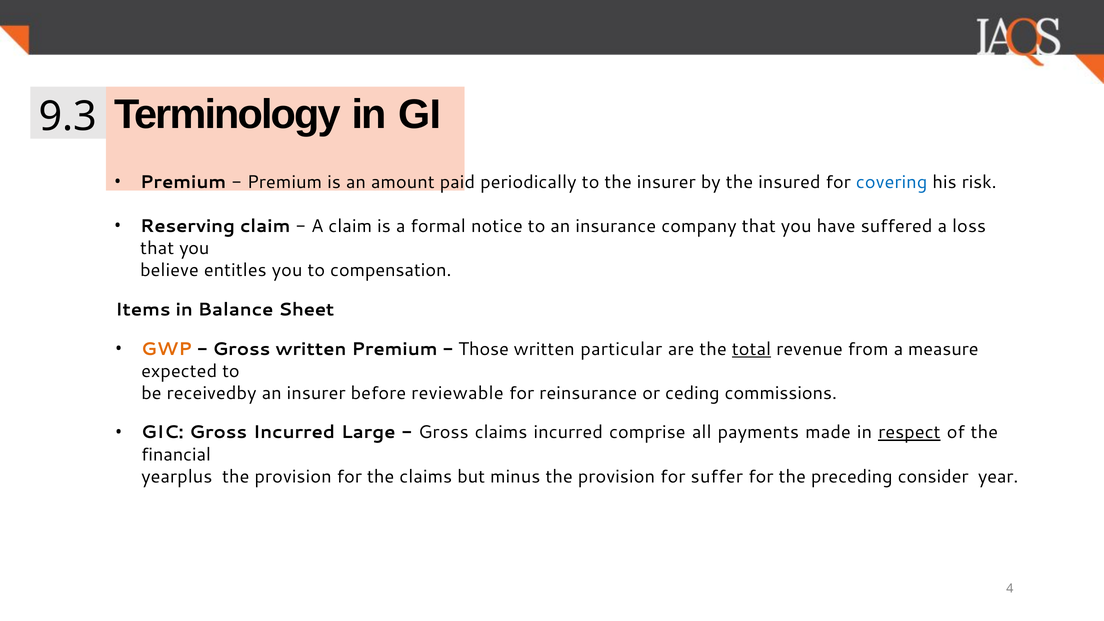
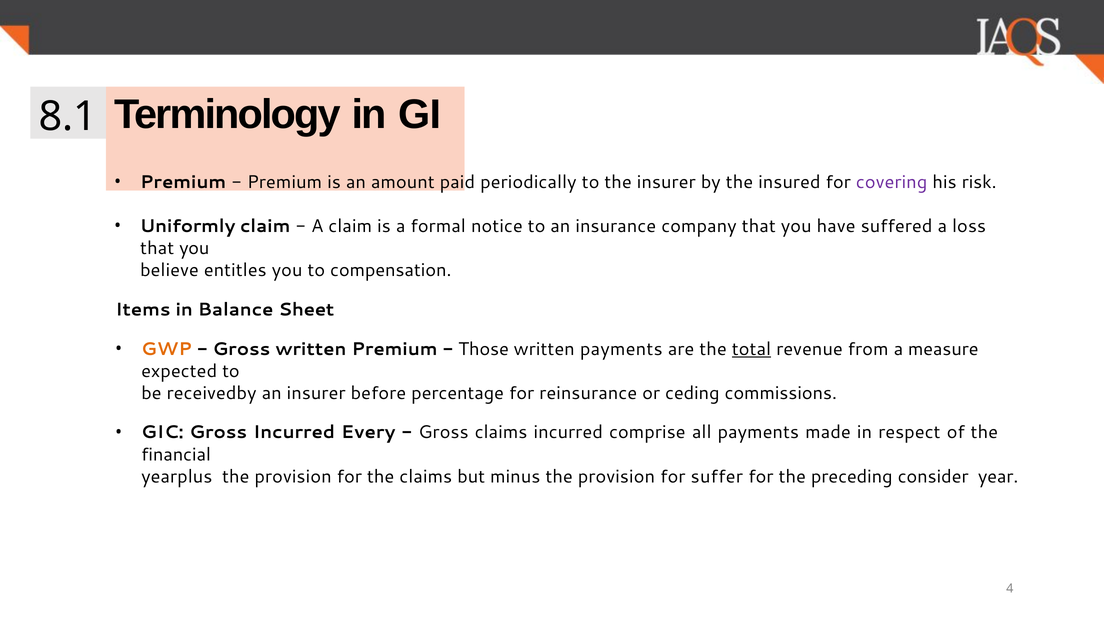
9.3: 9.3 -> 8.1 (68, 117)
covering colour: blue -> purple (892, 182)
Reserving: Reserving -> Uniformly (188, 226)
written particular: particular -> payments (621, 349)
reviewable: reviewable -> percentage (458, 393)
Large: Large -> Every (368, 432)
respect underline: present -> none (909, 432)
